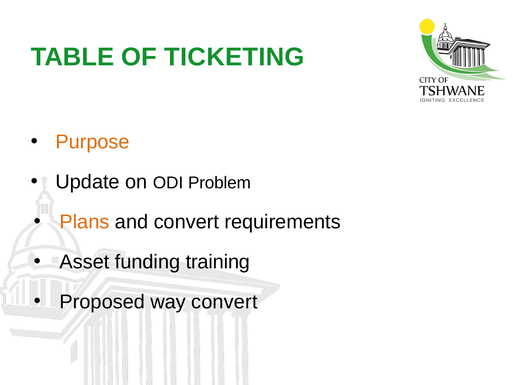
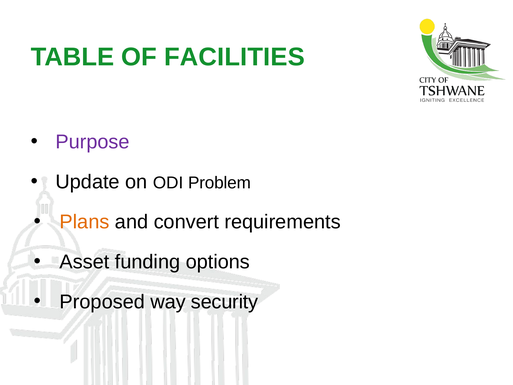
TICKETING: TICKETING -> FACILITIES (234, 57)
Purpose colour: orange -> purple (93, 142)
training: training -> options (218, 262)
way convert: convert -> security (225, 302)
